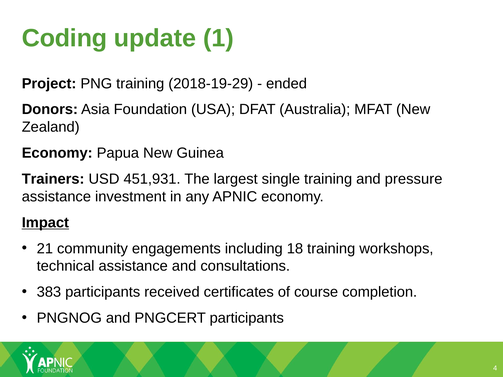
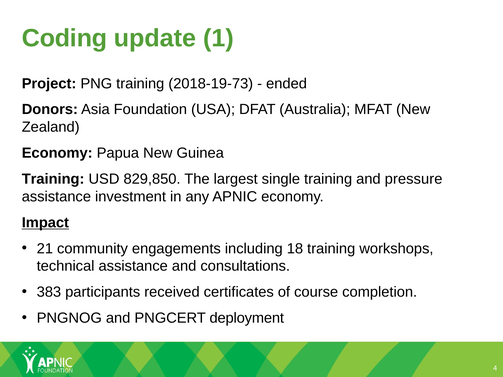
2018-19-29: 2018-19-29 -> 2018-19-73 (211, 84)
Trainers: Trainers -> Training (53, 179)
451,931: 451,931 -> 829,850 (152, 179)
PNGCERT participants: participants -> deployment (247, 318)
